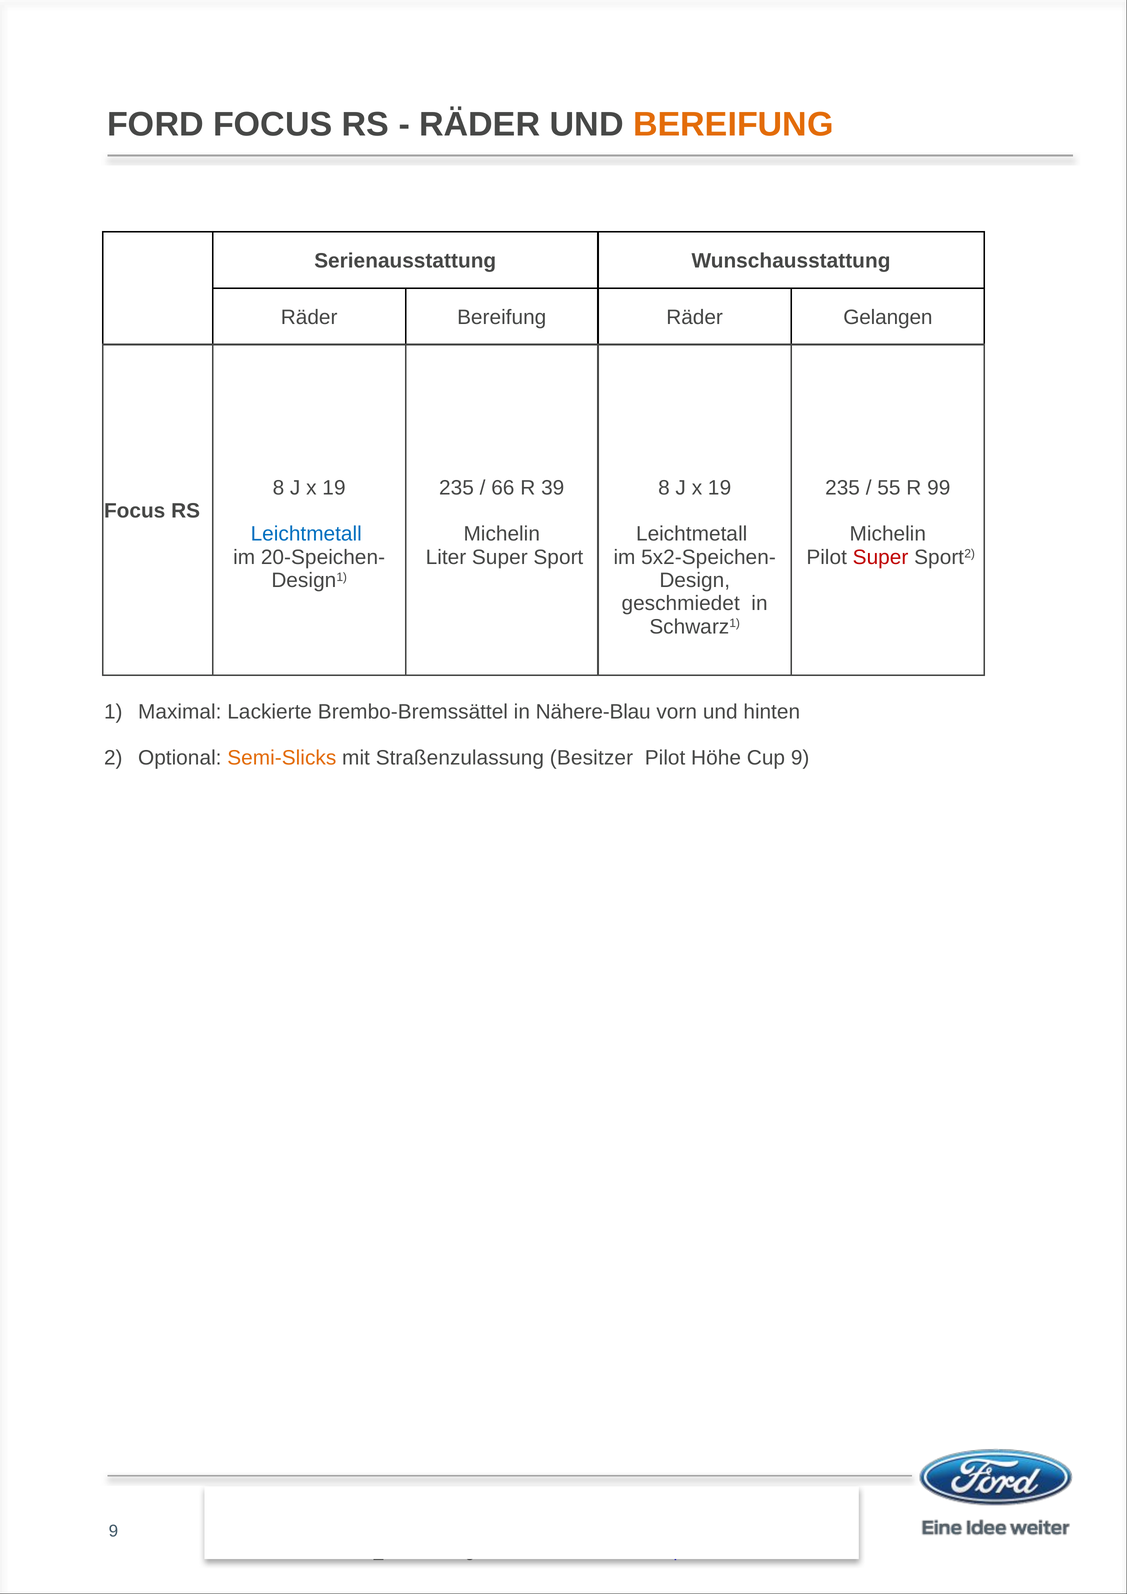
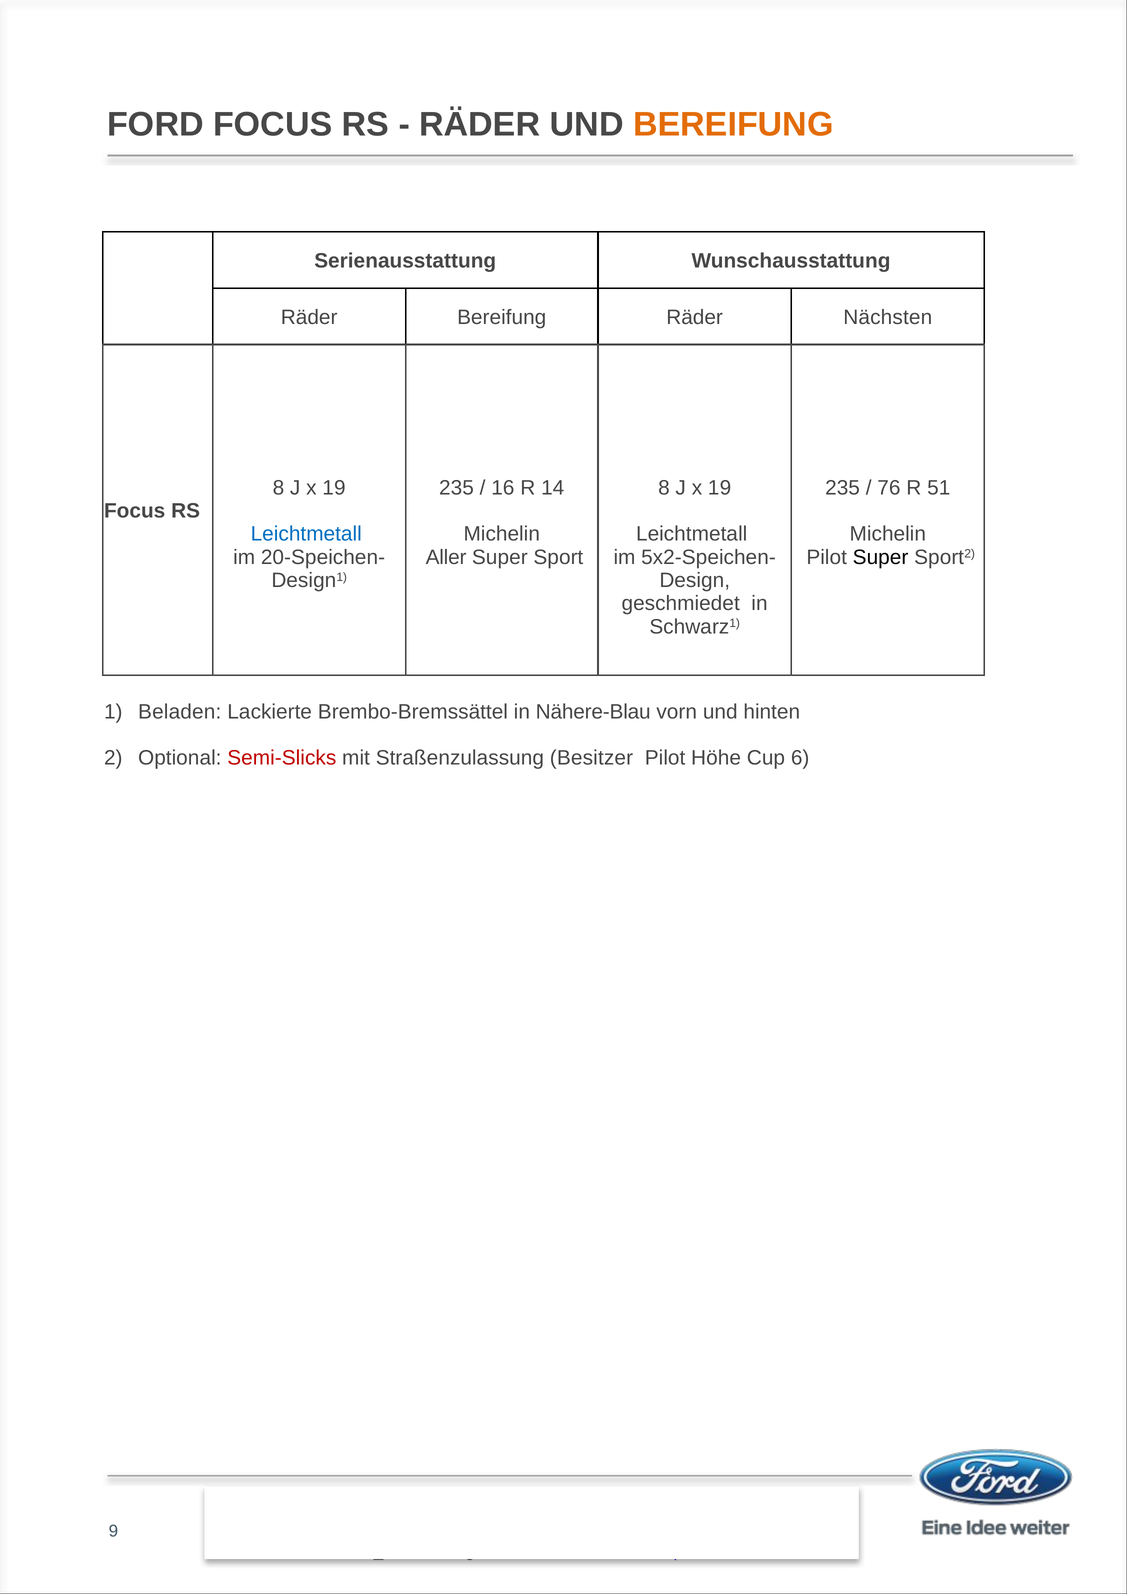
Gelangen: Gelangen -> Nächsten (888, 317)
66: 66 -> 16 (503, 488)
39: 39 -> 14 (553, 488)
55: 55 -> 76 (889, 488)
99: 99 -> 51 (939, 488)
Liter: Liter -> Aller (446, 557)
Super colour: red -> black (881, 557)
Maximal: Maximal -> Beladen (180, 712)
Semi-Slicks colour: orange -> red (282, 758)
Cup 9: 9 -> 6 (800, 758)
